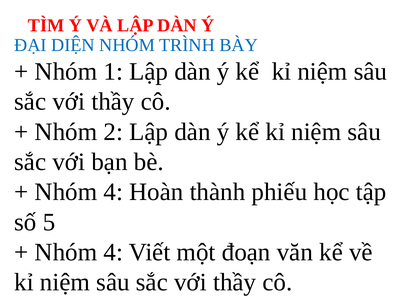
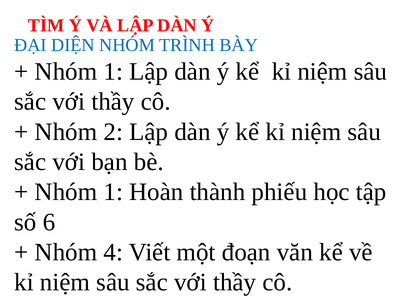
4: 4 -> 1 (113, 192)
5: 5 -> 6 (49, 222)
